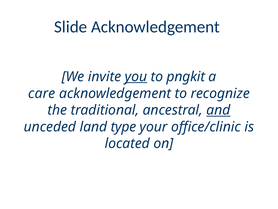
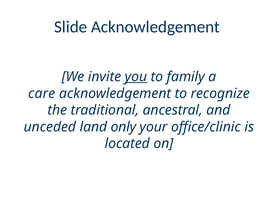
pngkit: pngkit -> family (186, 77)
and underline: present -> none (218, 110)
type: type -> only (123, 127)
